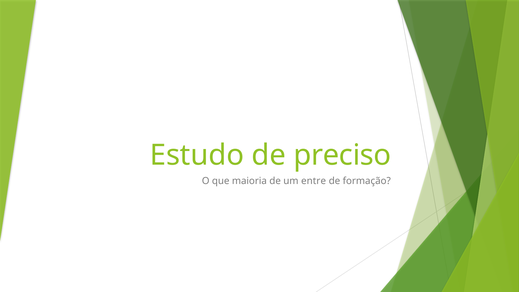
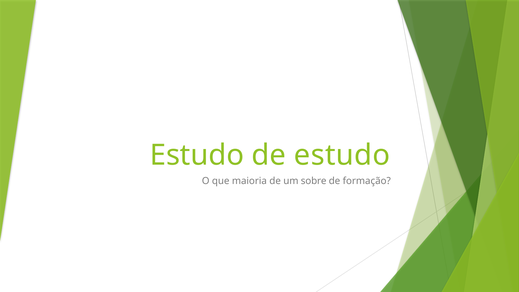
de preciso: preciso -> estudo (342, 155)
entre: entre -> sobre (314, 181)
